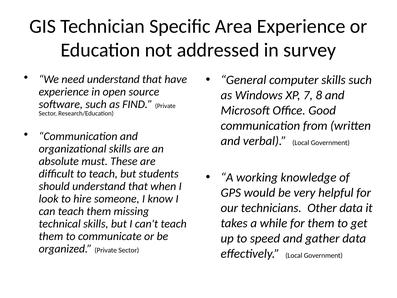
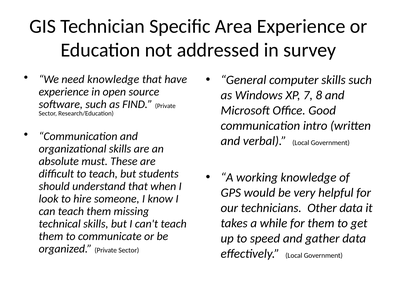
need understand: understand -> knowledge (113, 79)
from: from -> intro (315, 126)
